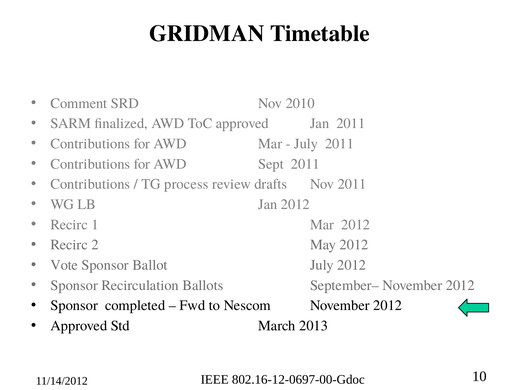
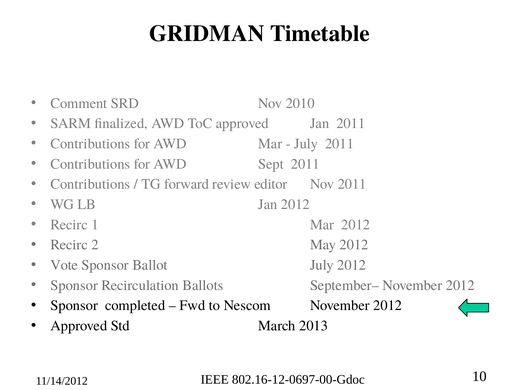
process: process -> forward (187, 184)
drafts: drafts -> editor (271, 184)
